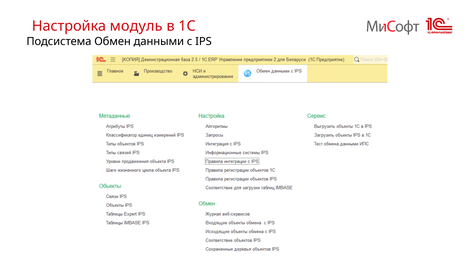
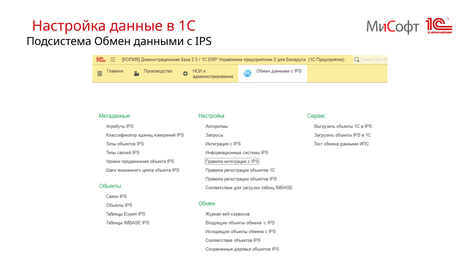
модуль: модуль -> данные (136, 26)
